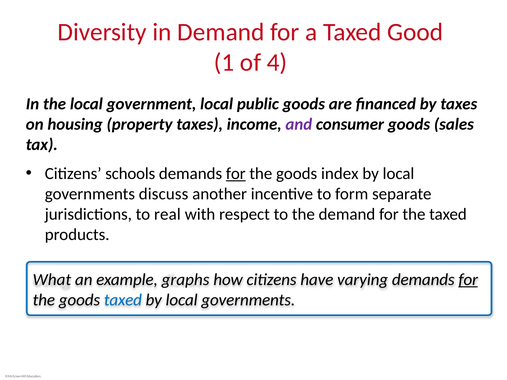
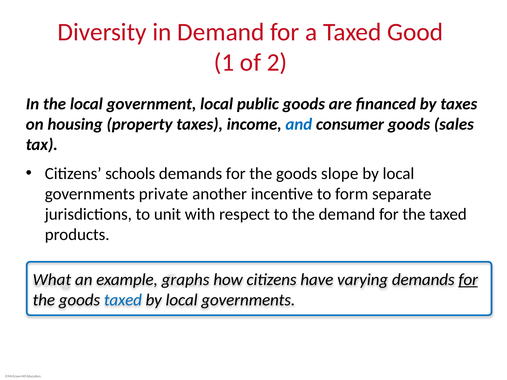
4: 4 -> 2 (277, 63)
and colour: purple -> blue (299, 124)
for underline: present -> none (236, 174)
index: index -> slope (340, 174)
discuss: discuss -> private (164, 194)
real: real -> unit (168, 214)
